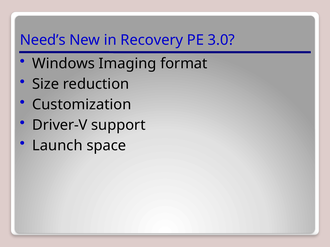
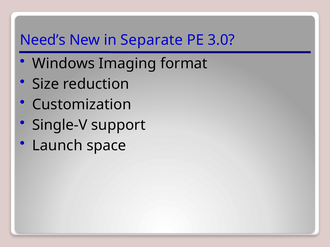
Recovery: Recovery -> Separate (152, 40)
Driver-V: Driver-V -> Single-V (60, 125)
